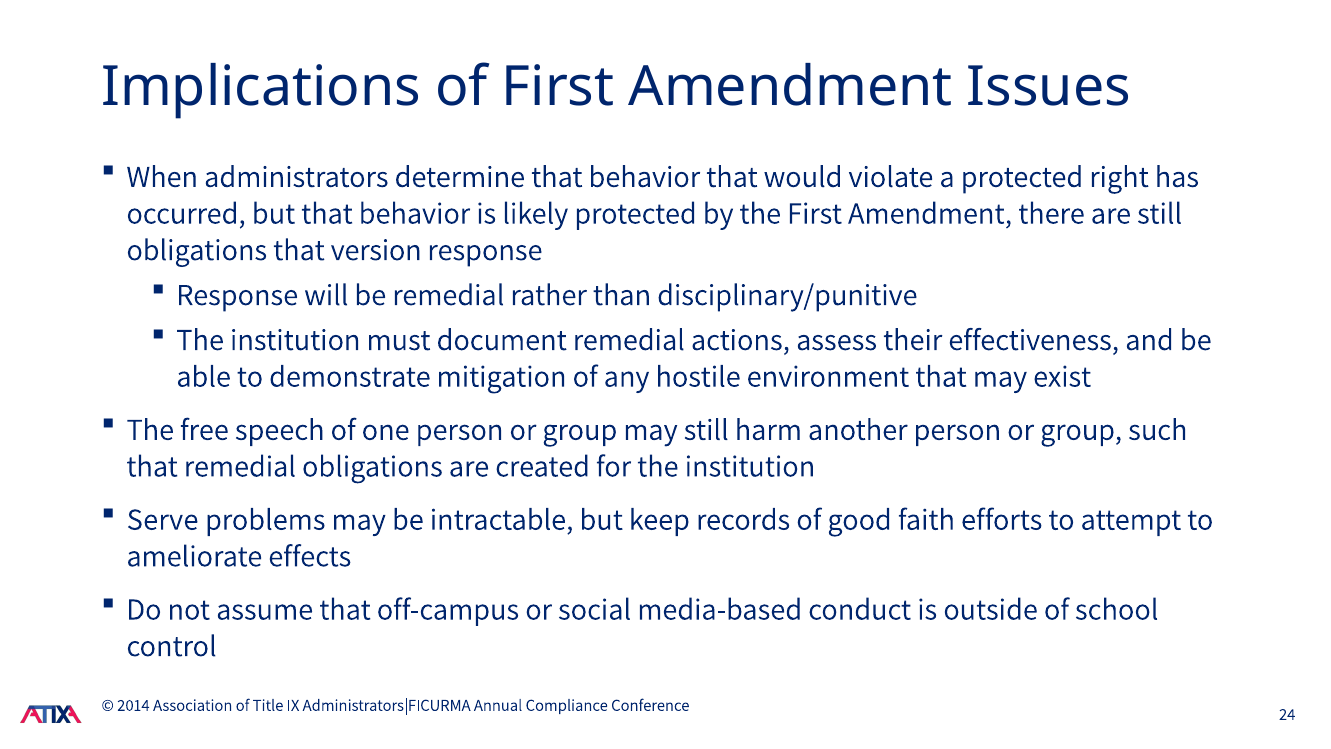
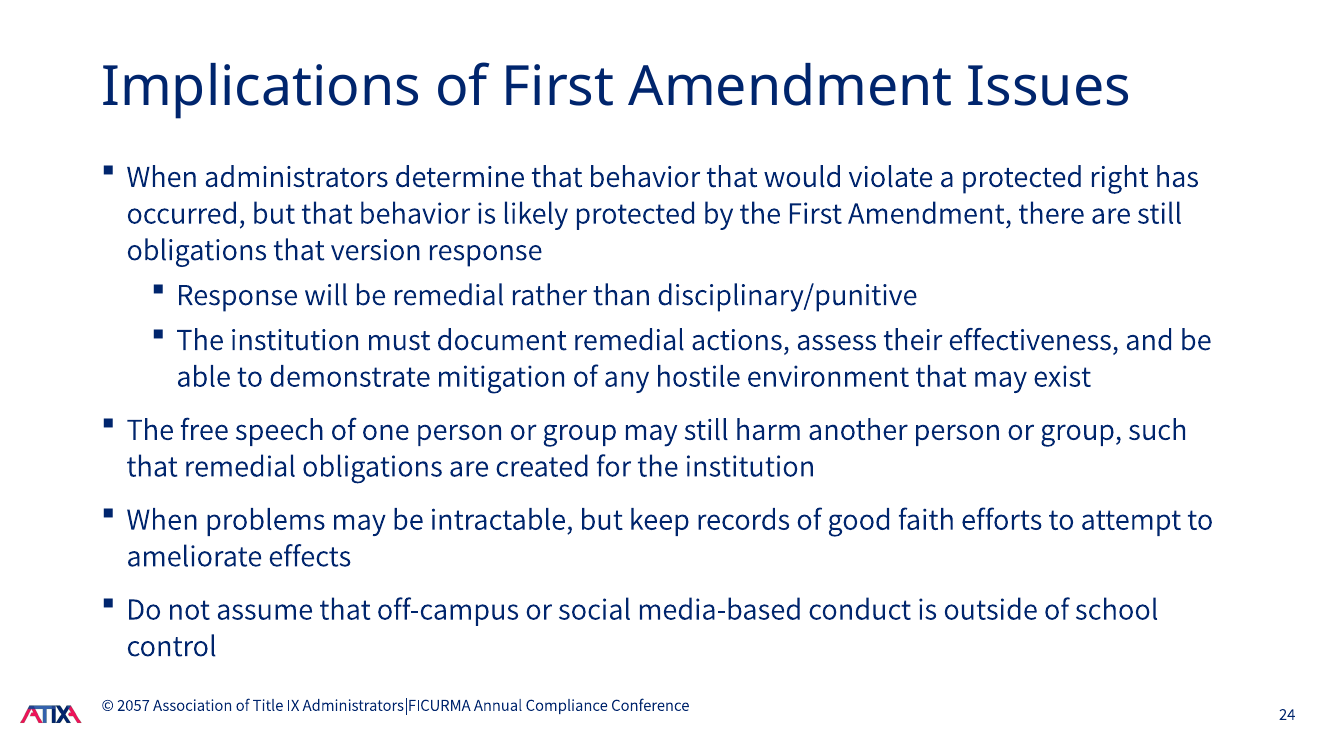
Serve: Serve -> When (163, 519)
2014: 2014 -> 2057 (133, 705)
